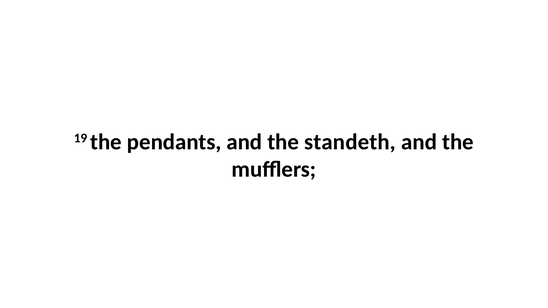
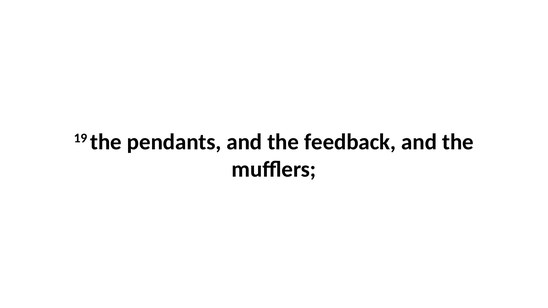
standeth: standeth -> feedback (350, 142)
